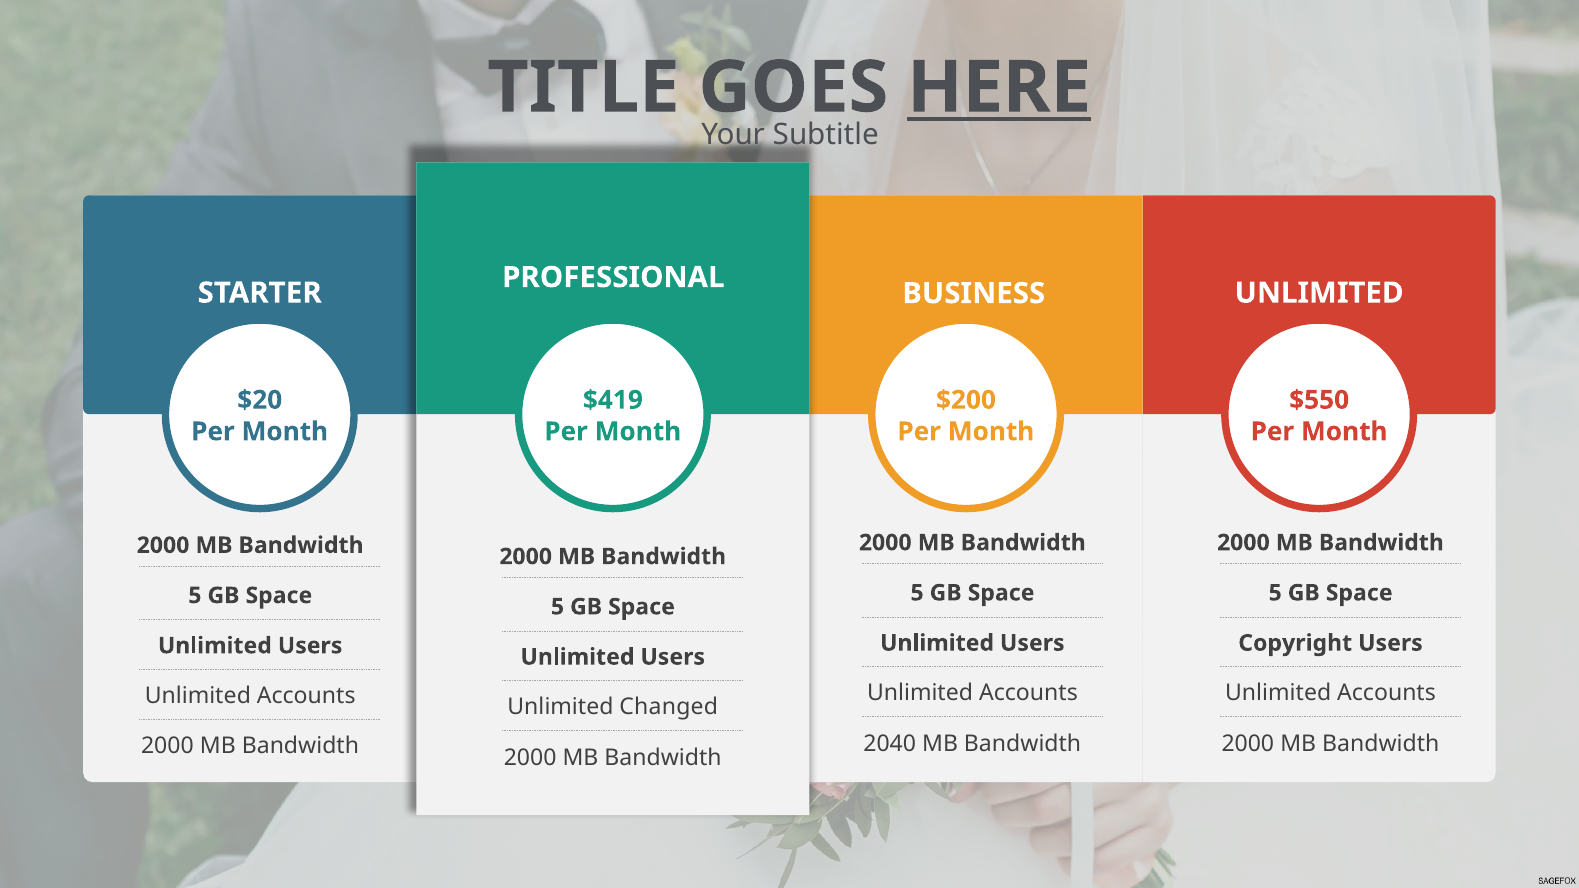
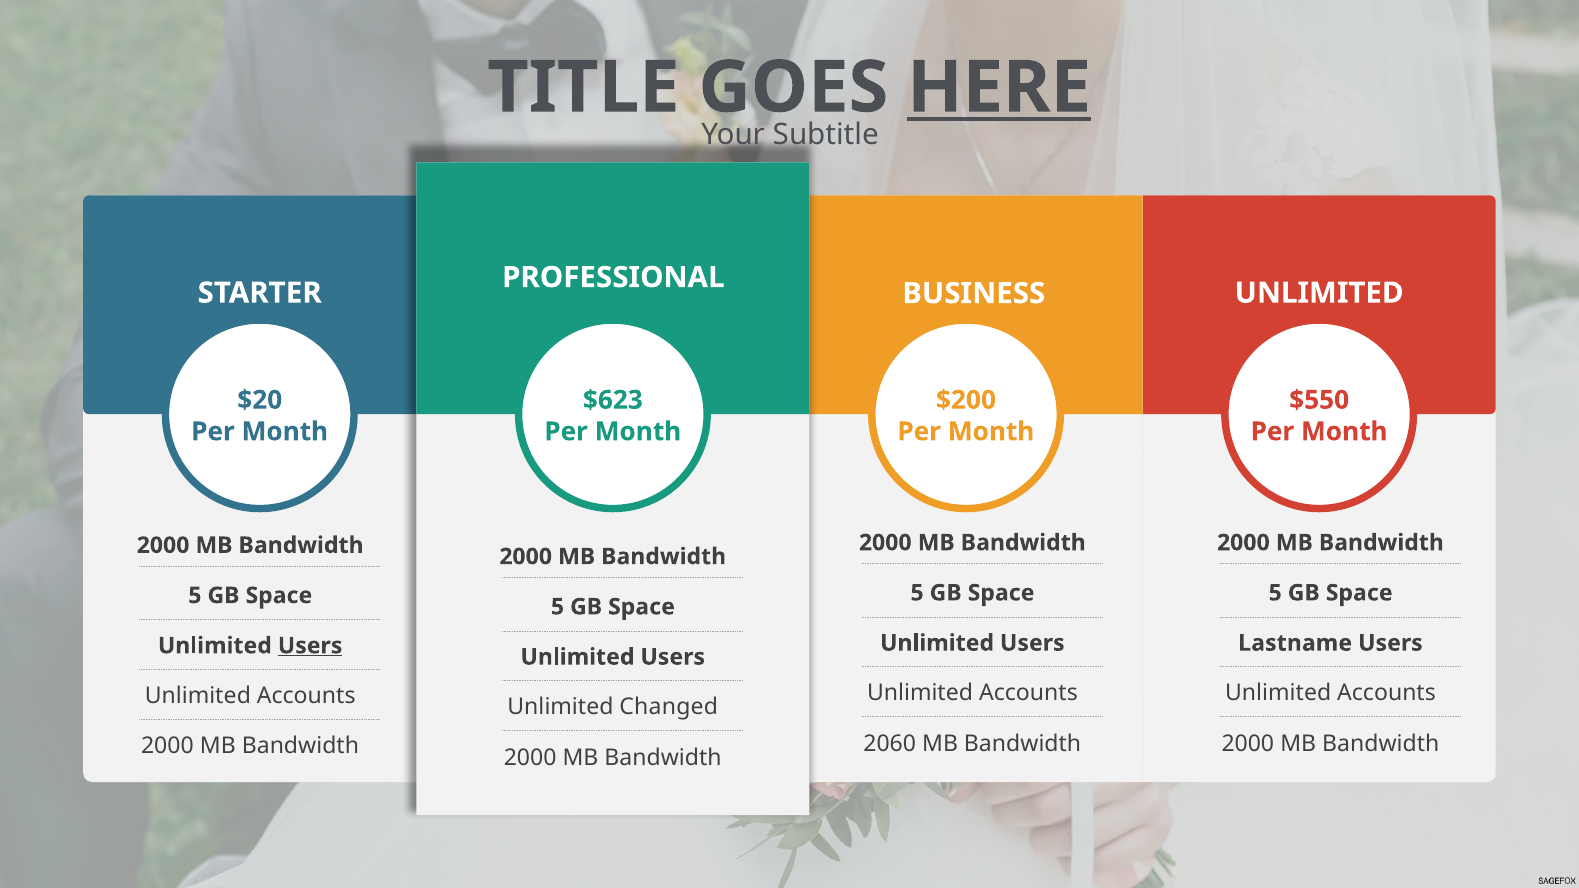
$419: $419 -> $623 (613, 400)
Copyright: Copyright -> Lastname (1295, 643)
Users underline: none -> present (310, 646)
2040: 2040 -> 2060 (890, 744)
